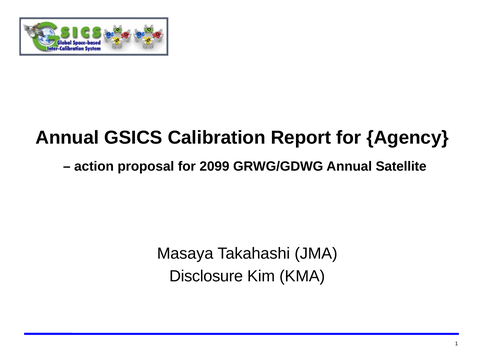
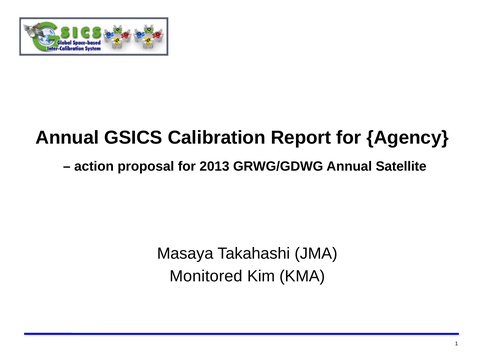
2099: 2099 -> 2013 (214, 167)
Disclosure: Disclosure -> Monitored (206, 276)
